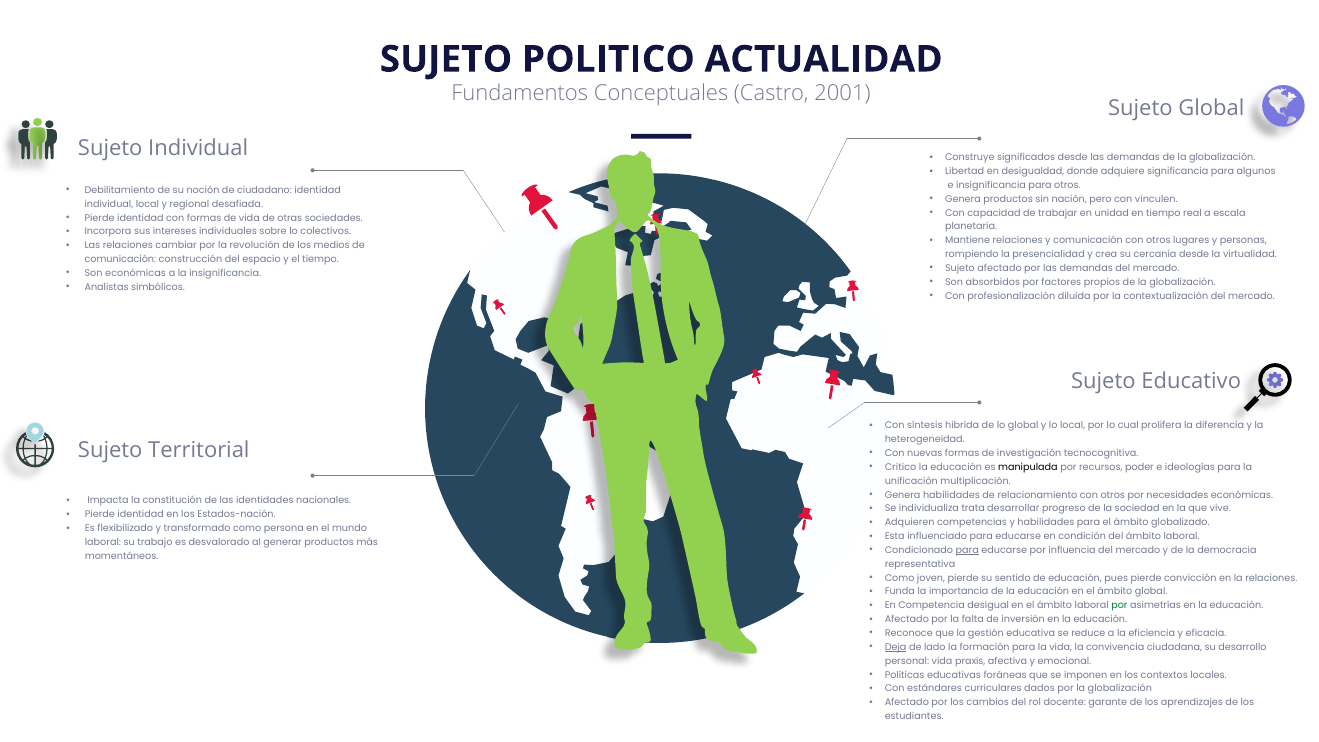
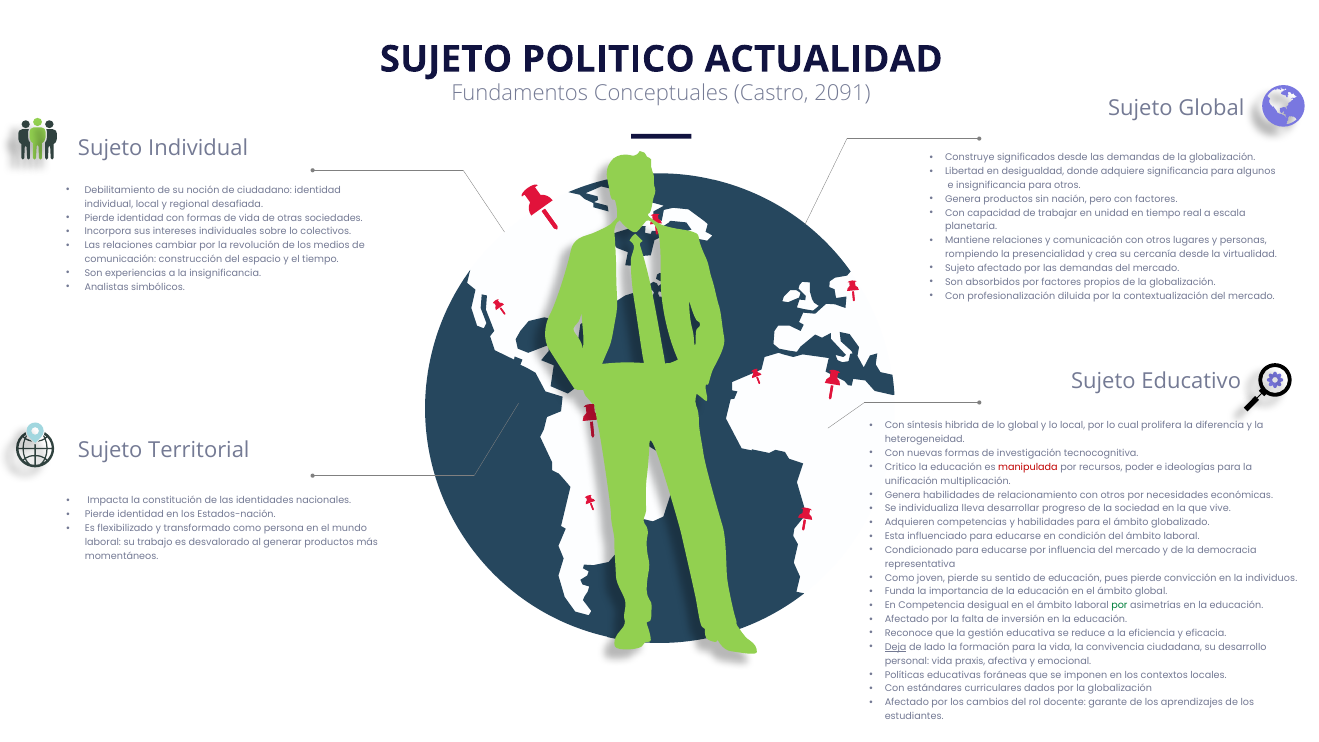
2001: 2001 -> 2091 (842, 94)
con vinculen: vinculen -> factores (1156, 199)
Son económicas: económicas -> experiencias (136, 273)
manipulada colour: black -> red (1028, 467)
trata: trata -> lleva (973, 509)
para underline: present -> none (967, 550)
la relaciones: relaciones -> individuos (1271, 578)
